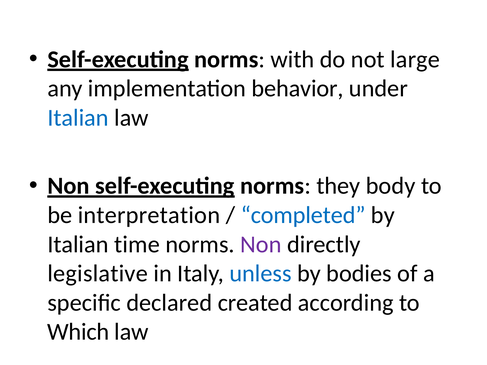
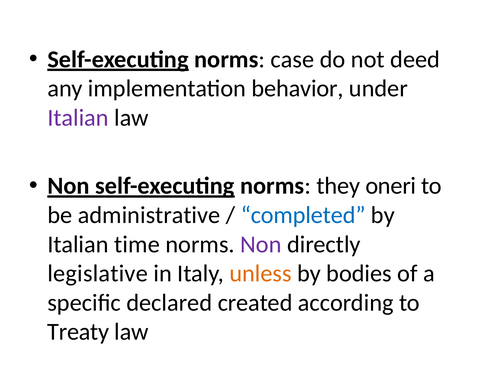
with: with -> case (292, 59)
large: large -> deed (415, 59)
Italian colour: blue -> purple (78, 118)
body: body -> oneri (391, 186)
interpretation: interpretation -> administrative (149, 215)
unless colour: blue -> orange (260, 274)
Which: Which -> Treaty (78, 332)
